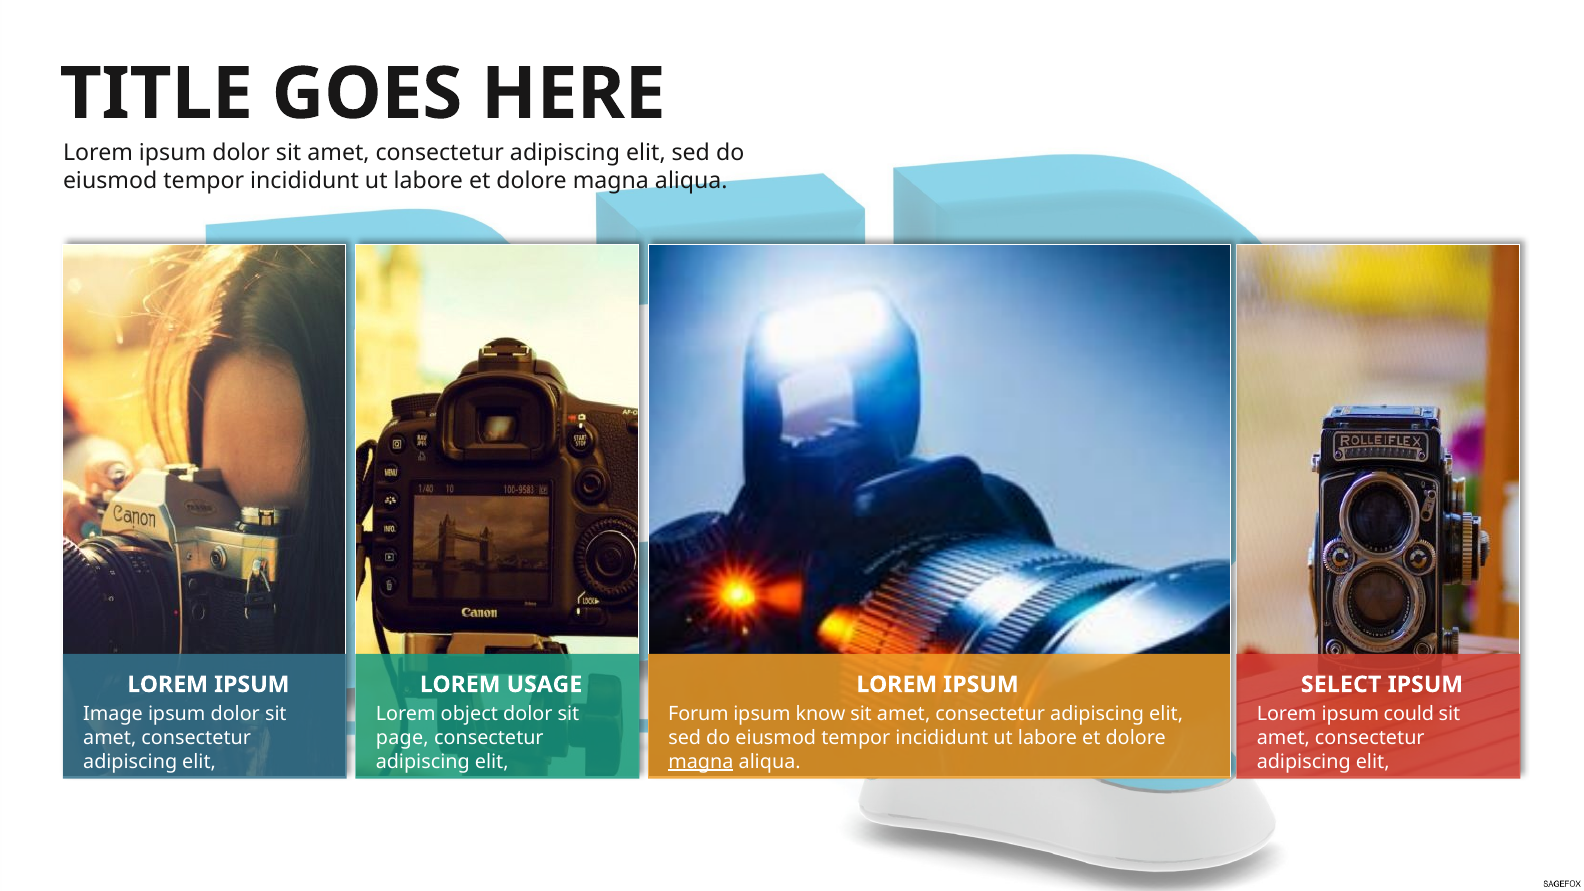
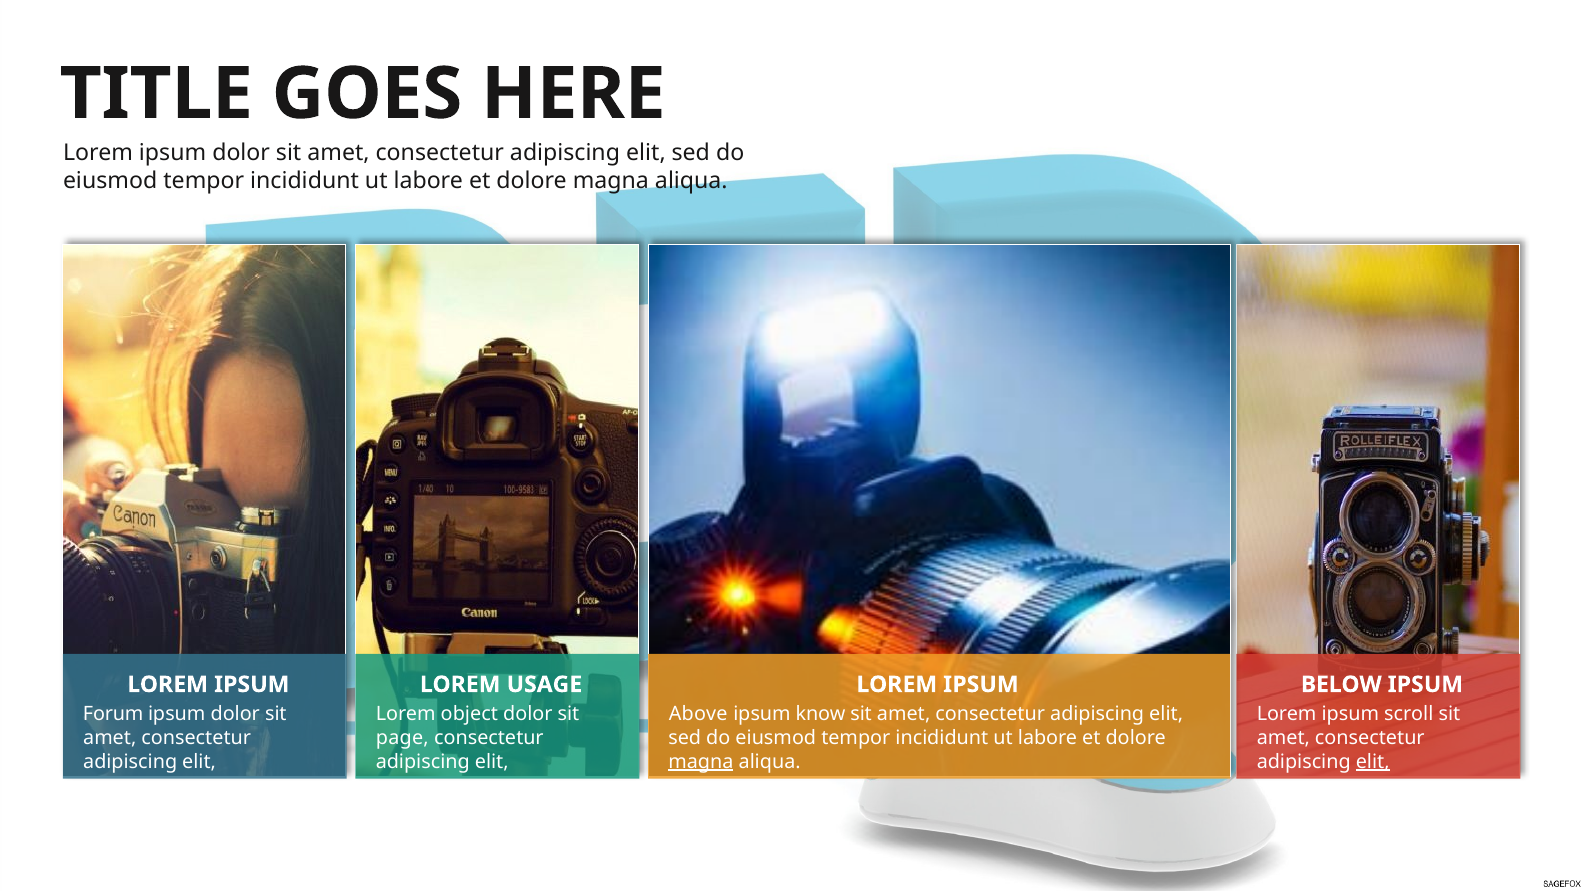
SELECT: SELECT -> BELOW (1341, 684)
Image: Image -> Forum (113, 714)
Forum: Forum -> Above (698, 714)
could: could -> scroll (1409, 714)
elit underline: none -> present (1373, 762)
